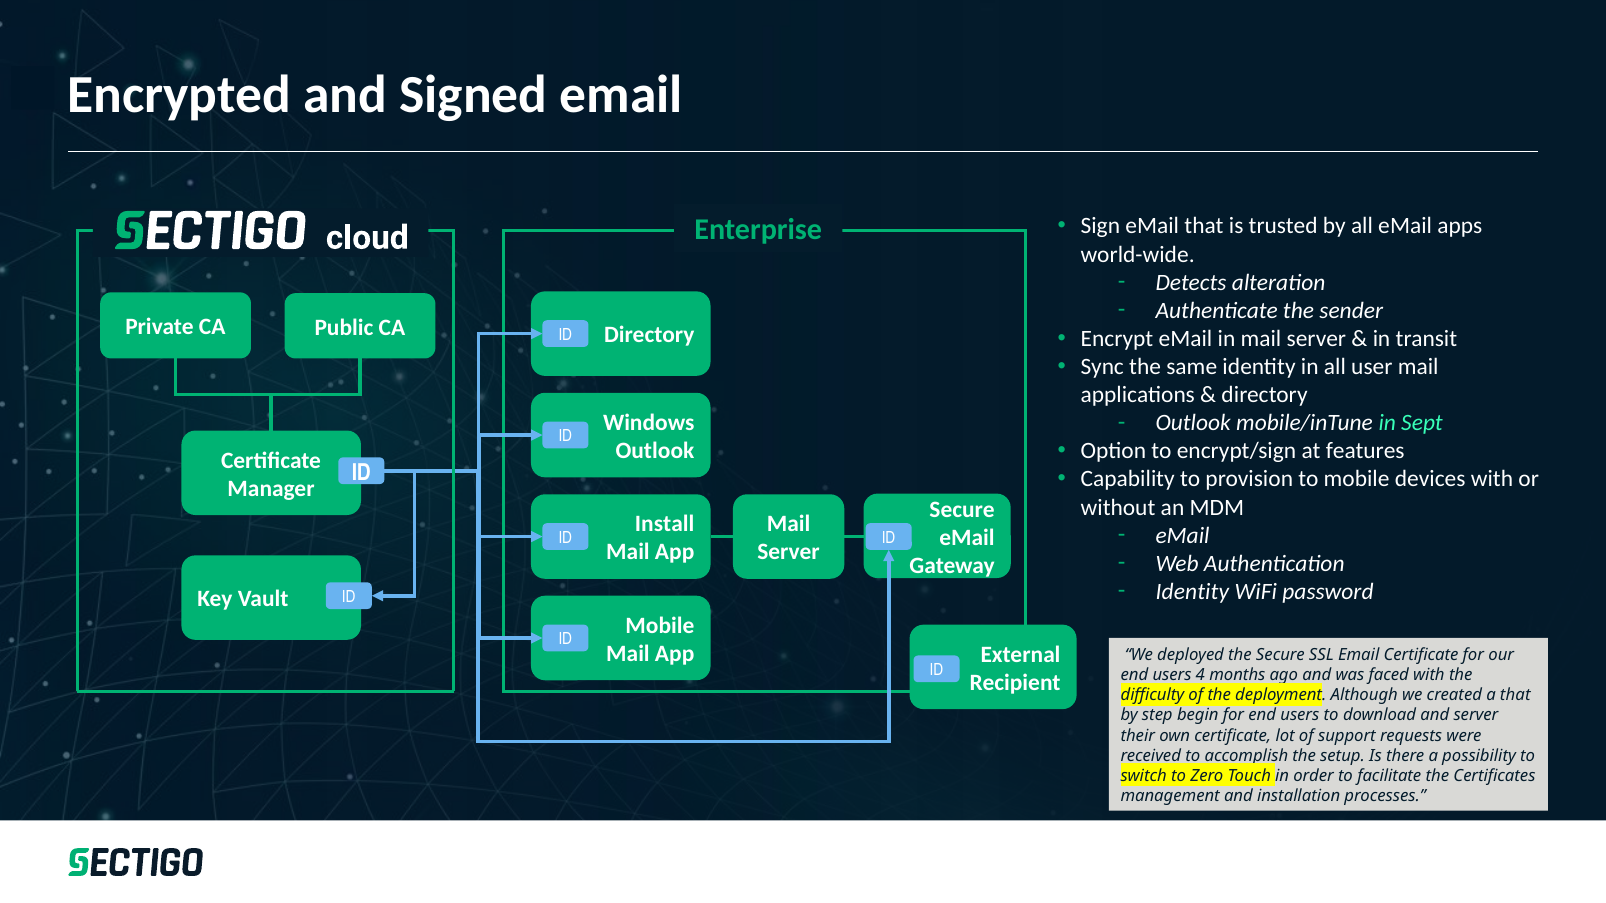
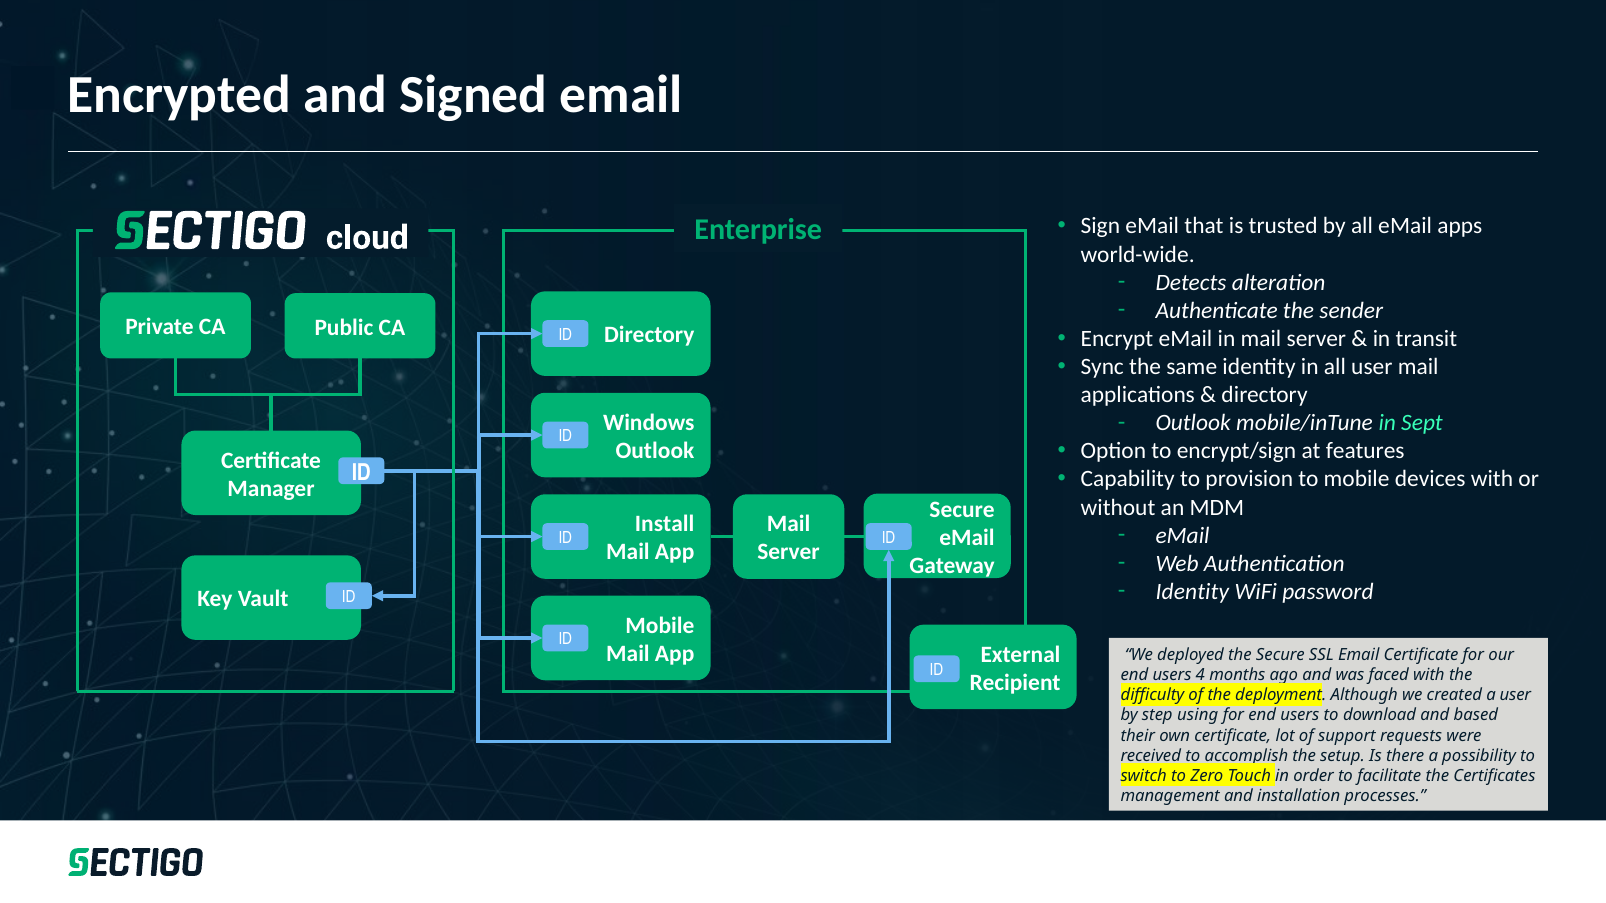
a that: that -> user (1515, 696)
begin: begin -> using (1198, 716)
and server: server -> based (1476, 716)
